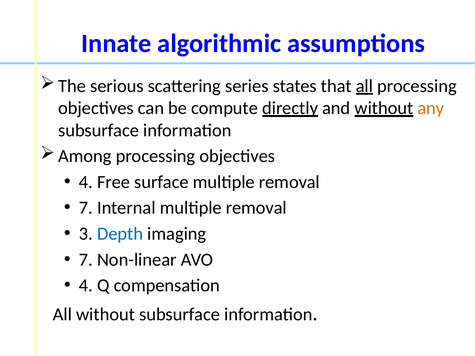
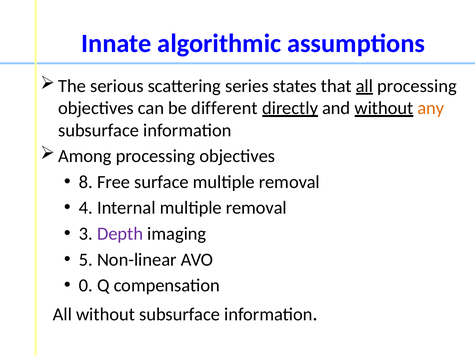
compute: compute -> different (225, 108)
4: 4 -> 8 (86, 182)
7: 7 -> 4 (86, 208)
Depth colour: blue -> purple (120, 234)
7: 7 -> 5 (86, 260)
4: 4 -> 0 (86, 286)
